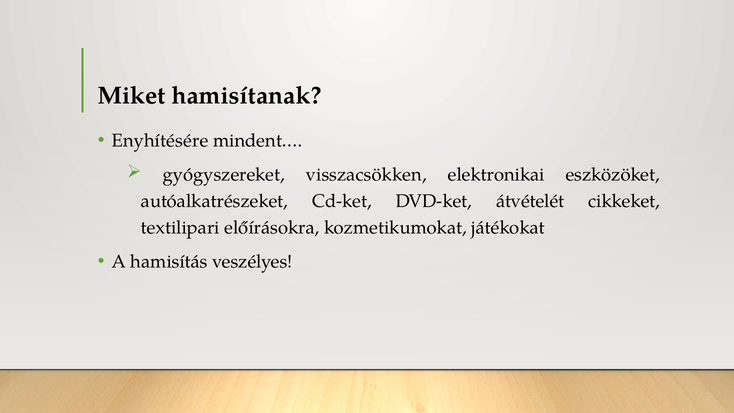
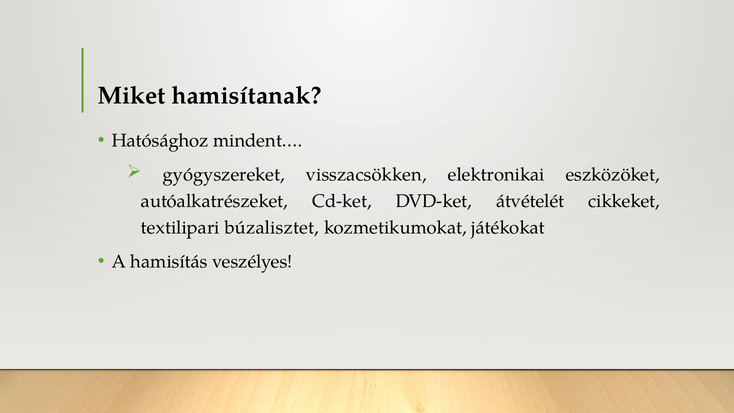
Enyhítésére: Enyhítésére -> Hatósághoz (160, 141)
előírásokra: előírásokra -> búzalisztet (272, 228)
